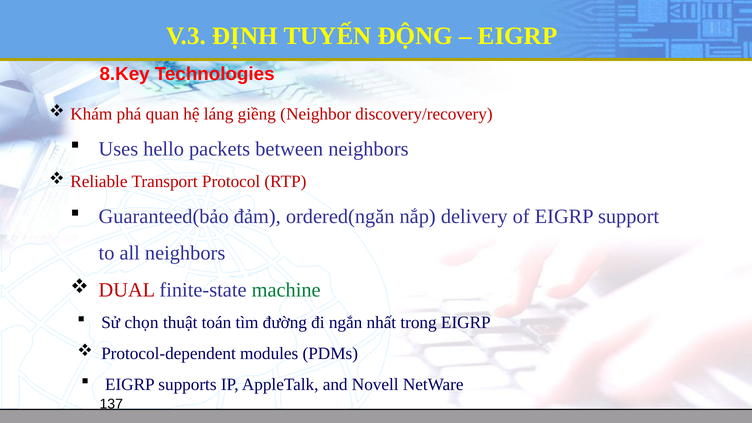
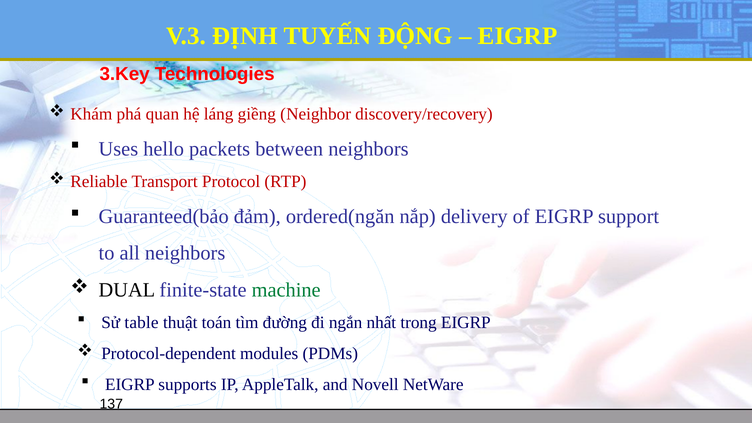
8.Key: 8.Key -> 3.Key (125, 74)
DUAL colour: red -> black (127, 290)
chọn: chọn -> table (142, 323)
